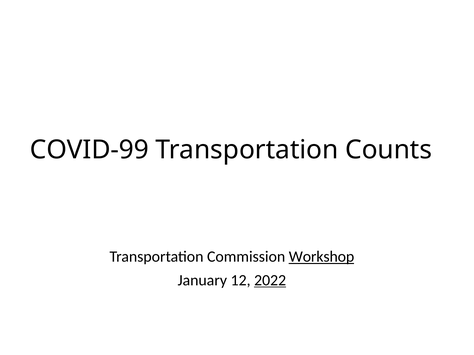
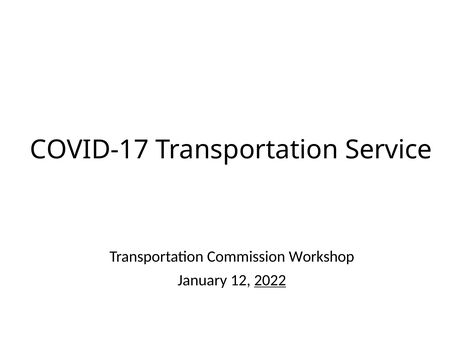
COVID-99: COVID-99 -> COVID-17 (89, 150)
Counts: Counts -> Service (389, 150)
Workshop underline: present -> none (322, 257)
